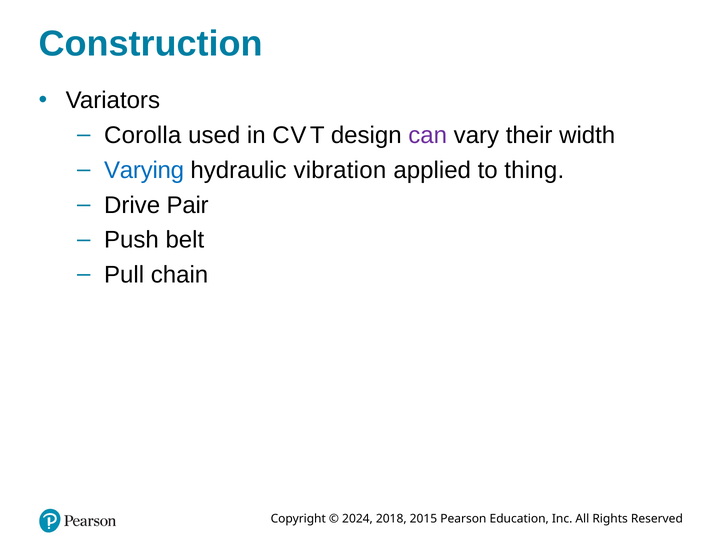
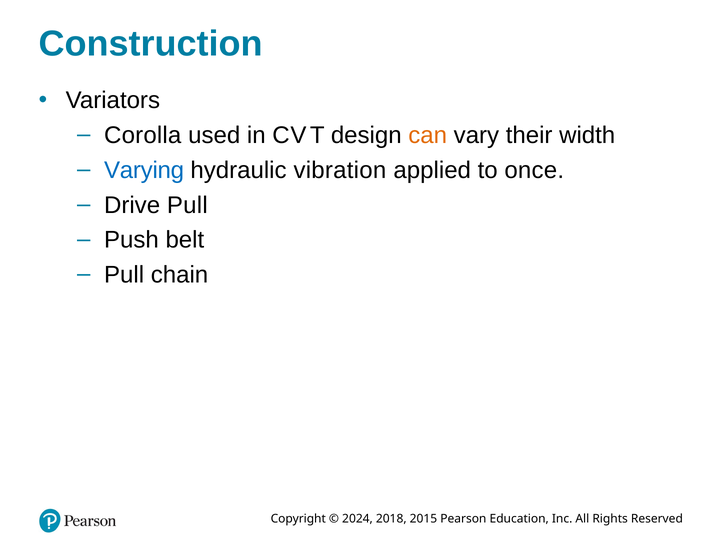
can colour: purple -> orange (428, 135)
thing: thing -> once (534, 170)
Drive Pair: Pair -> Pull (187, 205)
